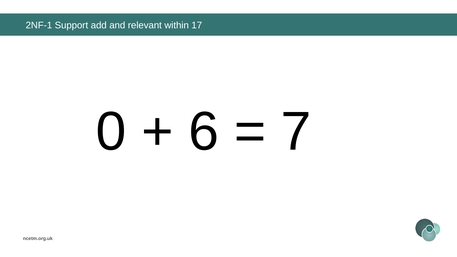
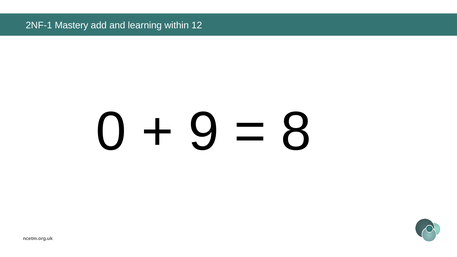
Support: Support -> Mastery (72, 26)
relevant: relevant -> learning (145, 26)
17: 17 -> 12 (197, 26)
6: 6 -> 9 (204, 132)
7: 7 -> 8 (296, 132)
